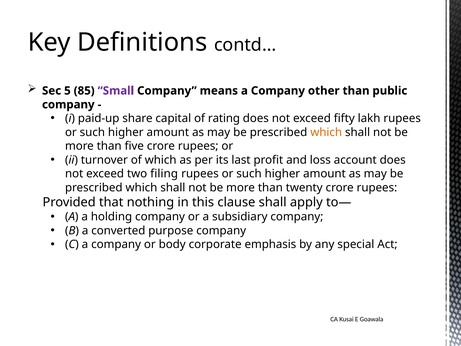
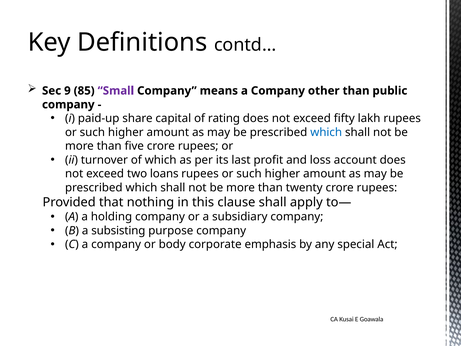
5: 5 -> 9 (67, 91)
which colour: orange -> blue (326, 132)
filing: filing -> loans (164, 174)
converted: converted -> subsisting (118, 231)
